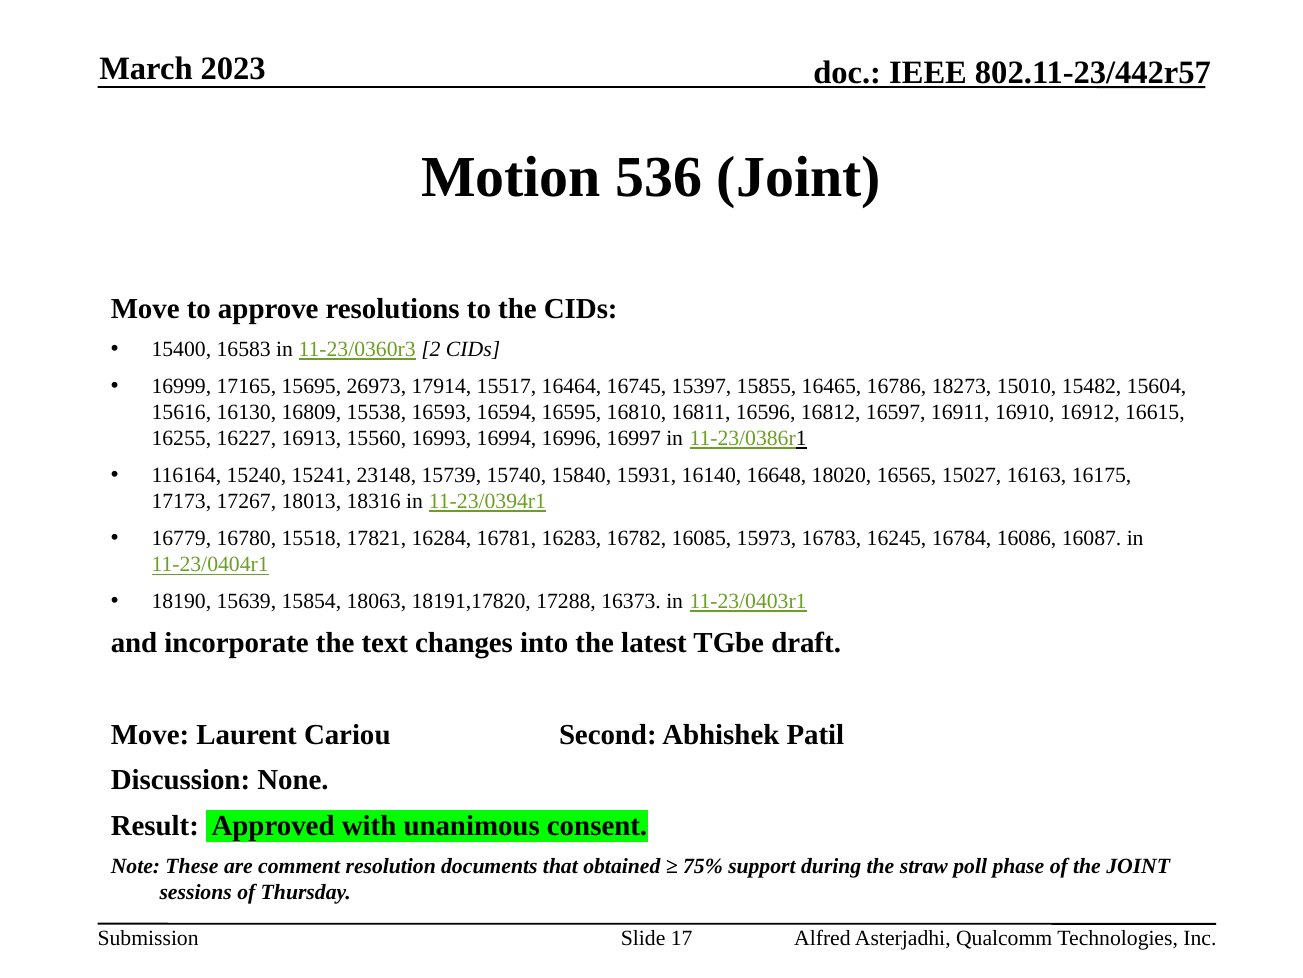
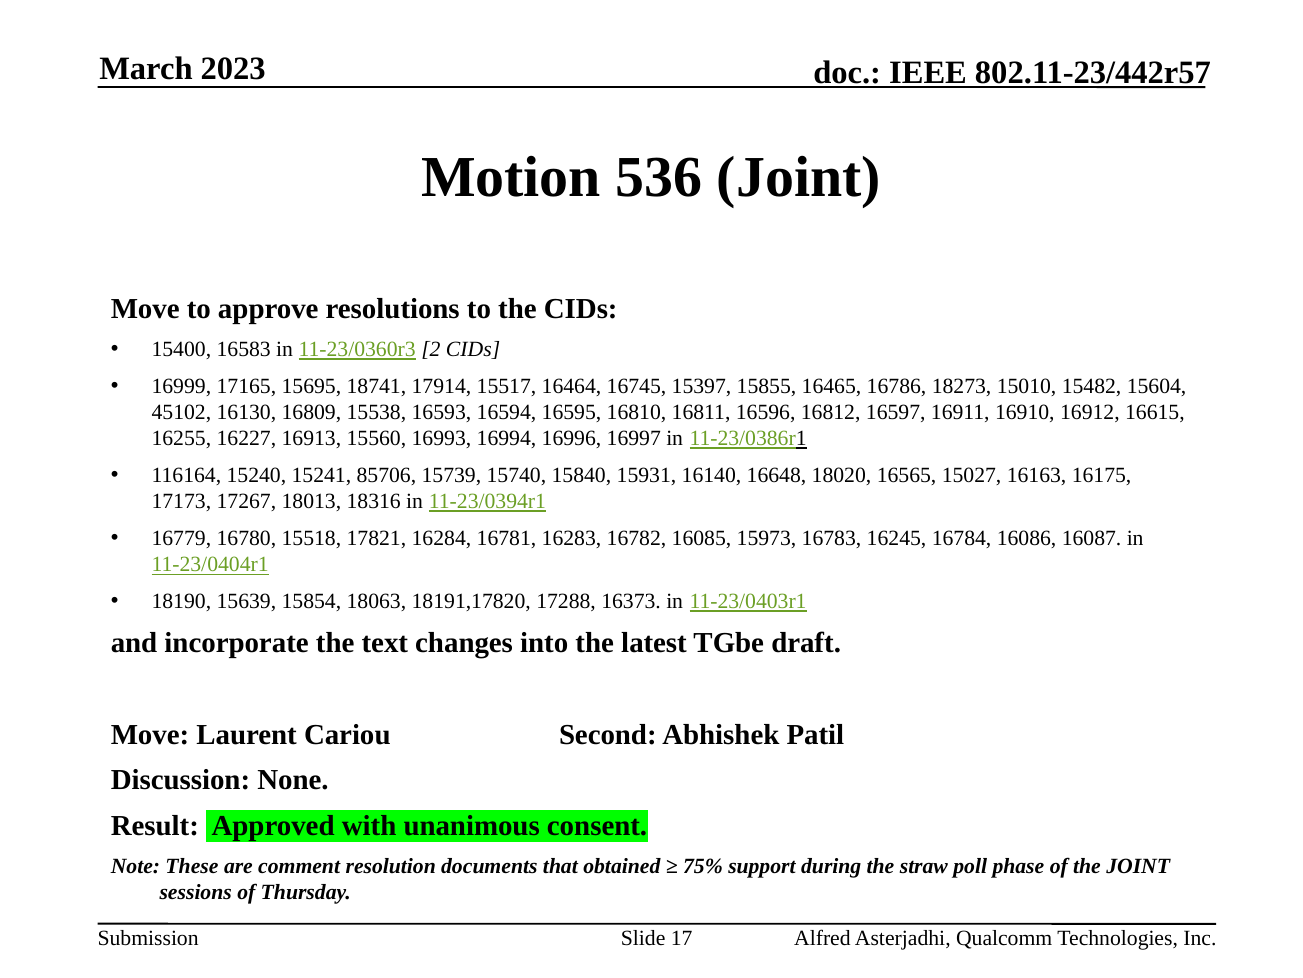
26973: 26973 -> 18741 (376, 386)
15616: 15616 -> 45102 (181, 412)
23148: 23148 -> 85706 (386, 475)
